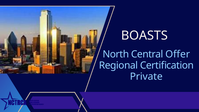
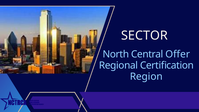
BOASTS: BOASTS -> SECTOR (144, 35)
Private: Private -> Region (146, 76)
